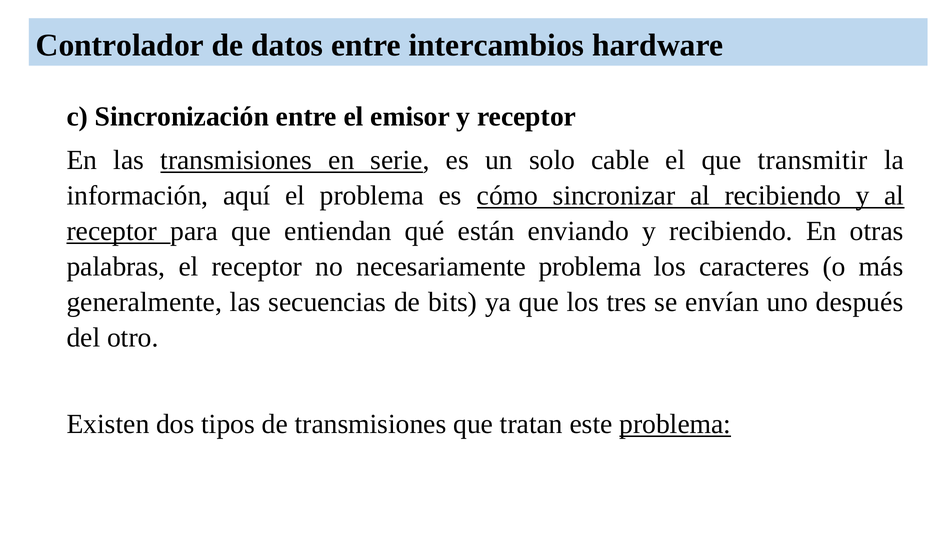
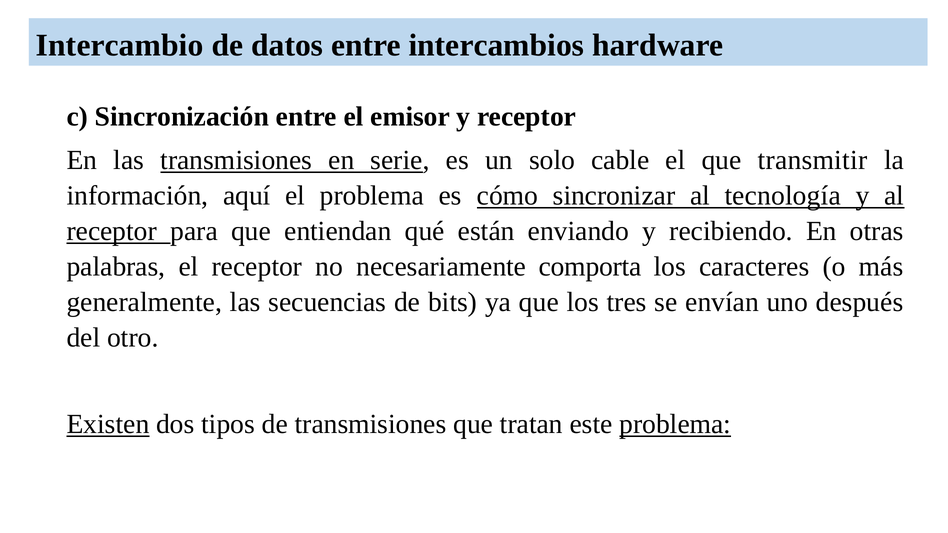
Controlador: Controlador -> Intercambio (120, 46)
al recibiendo: recibiendo -> tecnología (783, 196)
necesariamente problema: problema -> comporta (590, 267)
Existen underline: none -> present (108, 424)
